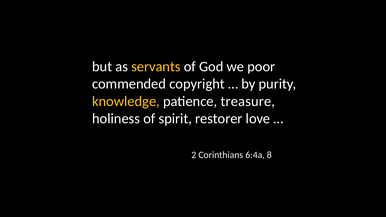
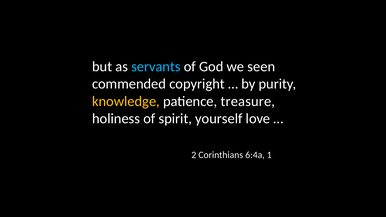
servants colour: yellow -> light blue (156, 67)
poor: poor -> seen (261, 67)
restorer: restorer -> yourself (219, 119)
8: 8 -> 1 (269, 155)
